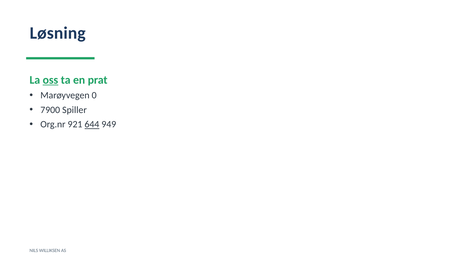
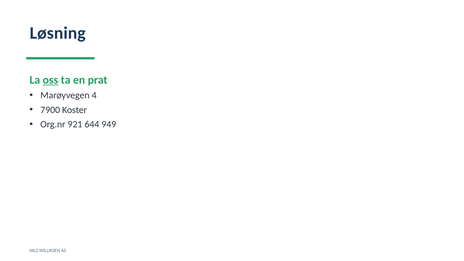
0: 0 -> 4 (94, 95)
Spiller: Spiller -> Koster (75, 110)
644 underline: present -> none (92, 124)
